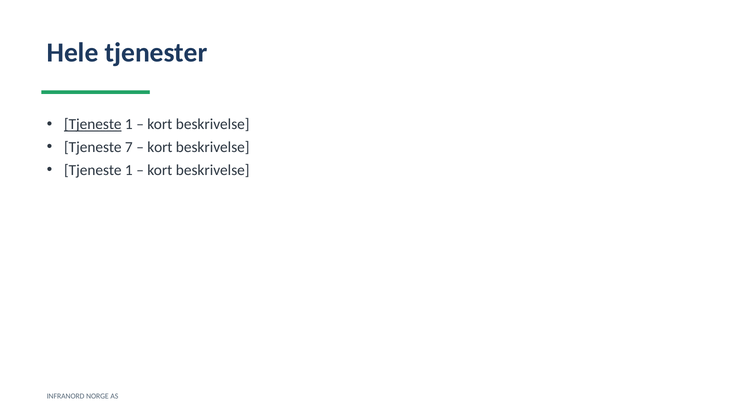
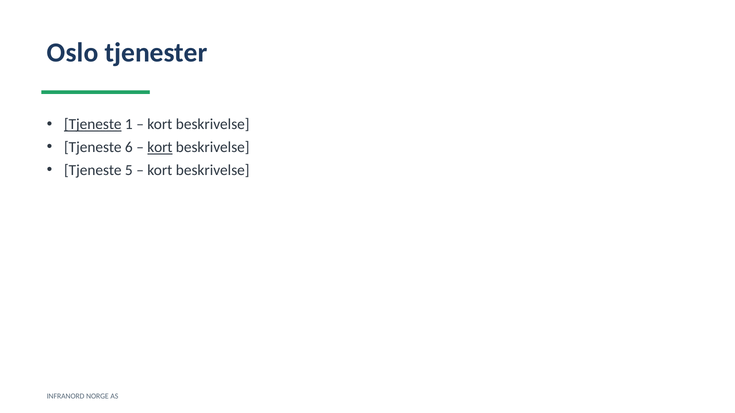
Hele: Hele -> Oslo (73, 52)
7: 7 -> 6 (129, 147)
kort underline: none -> present (160, 147)
1: 1 -> 5 (129, 170)
